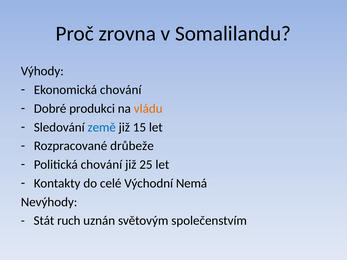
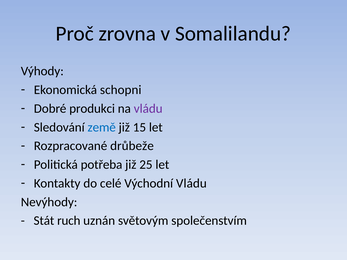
Ekonomická chování: chování -> schopni (121, 90)
vládu colour: orange -> purple (148, 109)
Politická chování: chování -> potřeba (102, 165)
Východní Nemá: Nemá -> Vládu (191, 183)
